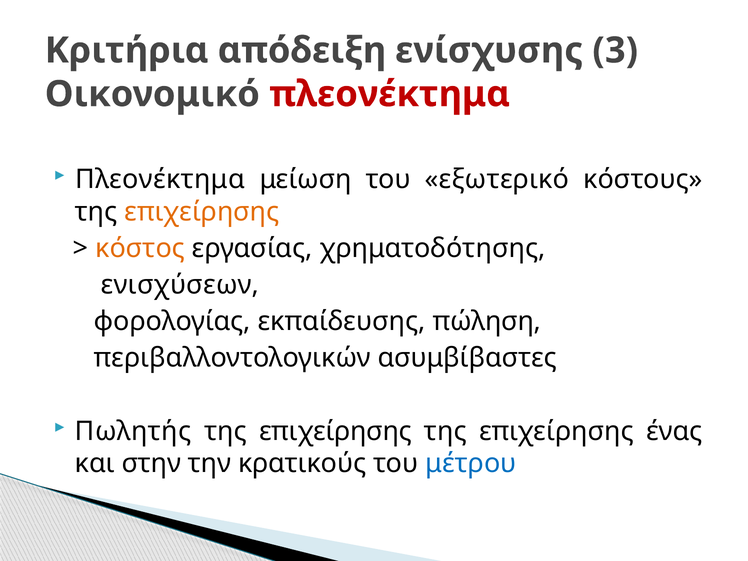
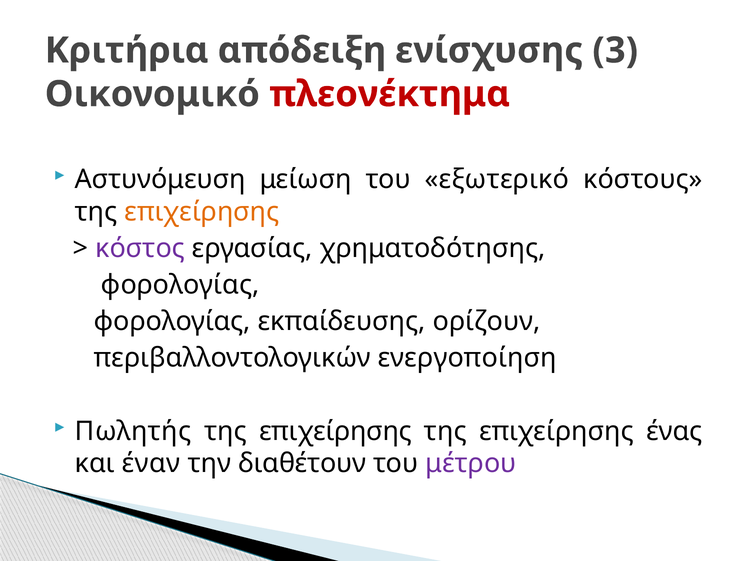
Πλεονέκτημα: Πλεονέκτημα -> Αστυνόμευση (160, 180)
κόστος colour: orange -> purple (140, 248)
ενισχύσεων: ενισχύσεων -> φορολογίας (180, 285)
πώληση: πώληση -> ορίζουν (487, 322)
ασυμβίβαστες: ασυμβίβαστες -> ενεργοποίηση (467, 358)
στην: στην -> έναν (151, 464)
κρατικούς: κρατικούς -> διαθέτουν (302, 464)
μέτρου colour: blue -> purple (471, 464)
